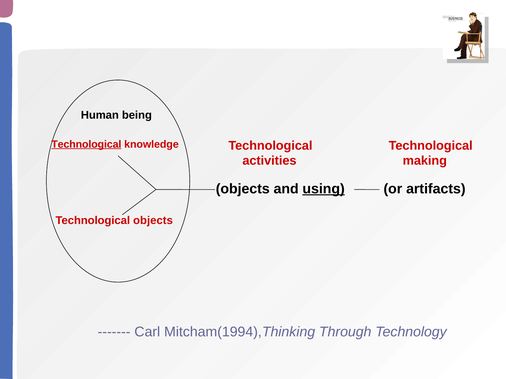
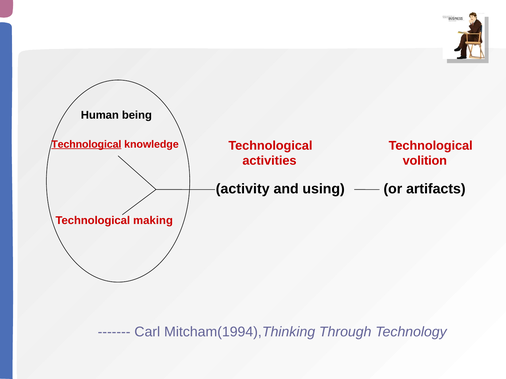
making: making -> volition (425, 161)
objects: objects -> activity (243, 189)
using underline: present -> none (324, 189)
Technological objects: objects -> making (153, 221)
